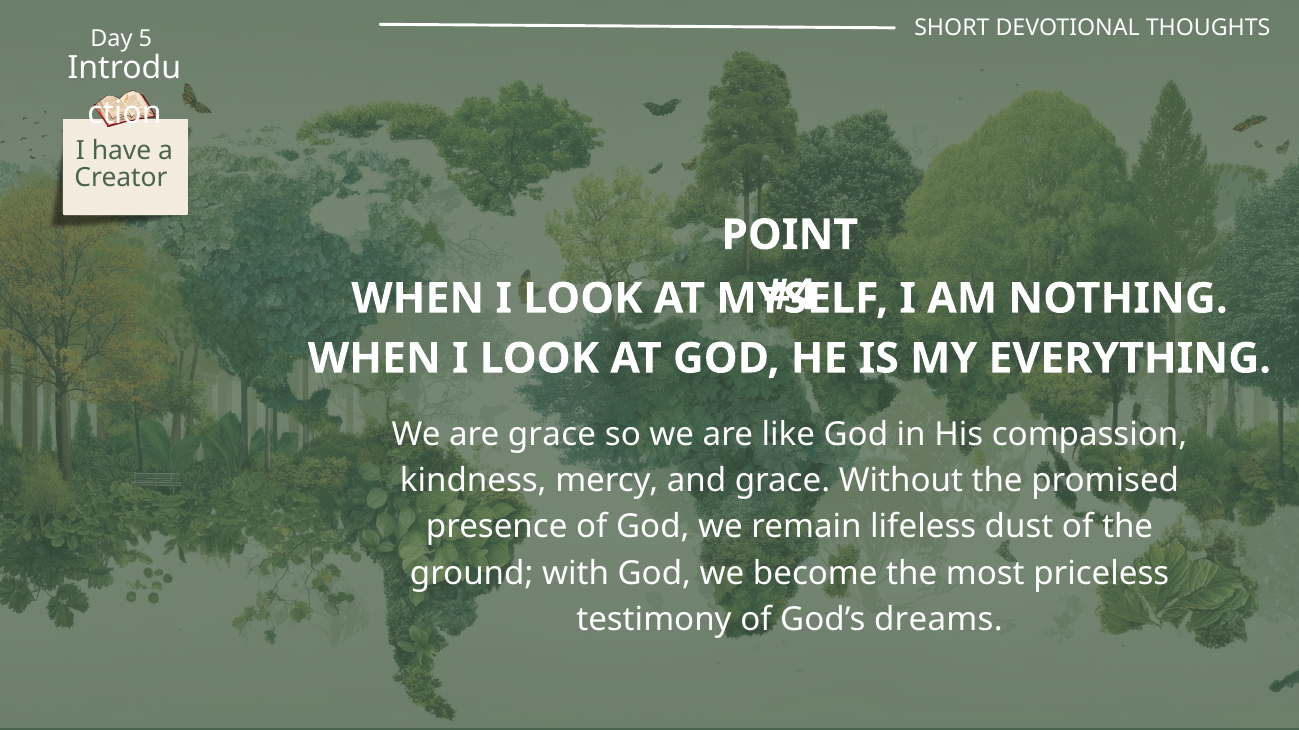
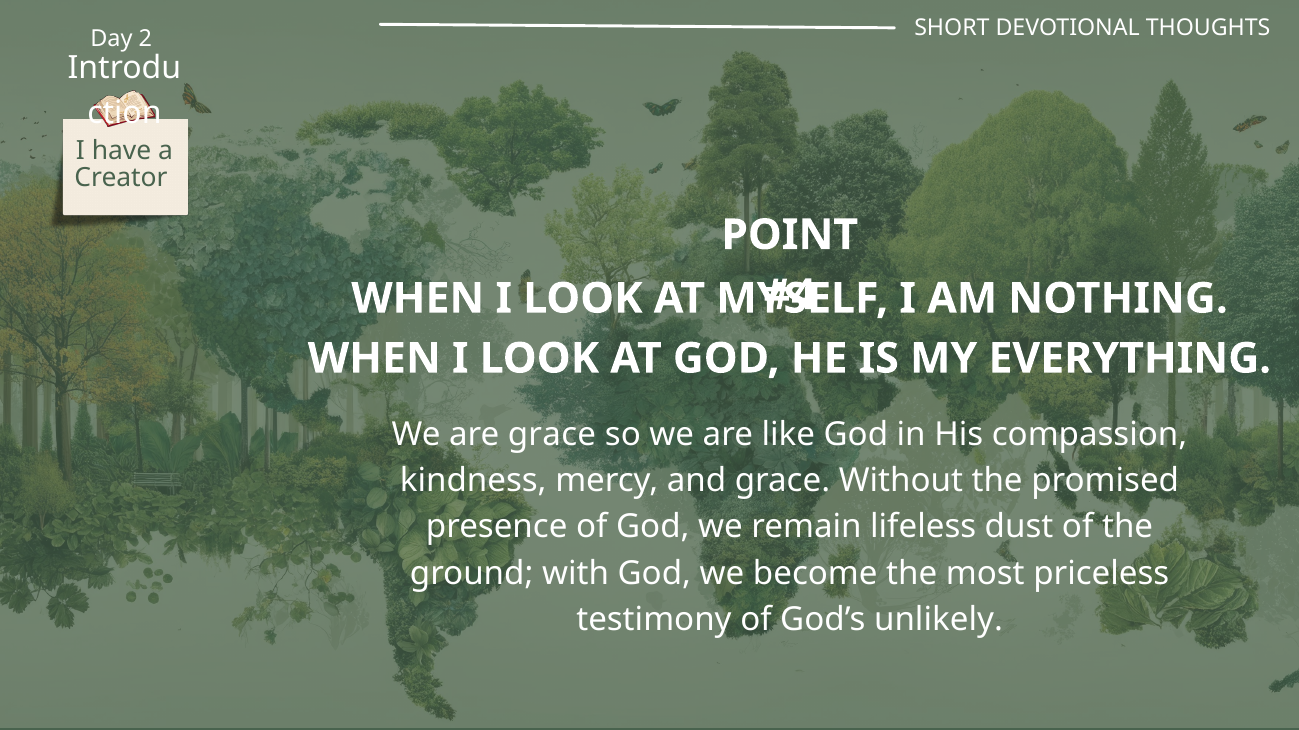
5: 5 -> 2 (145, 39)
dreams: dreams -> unlikely (938, 620)
